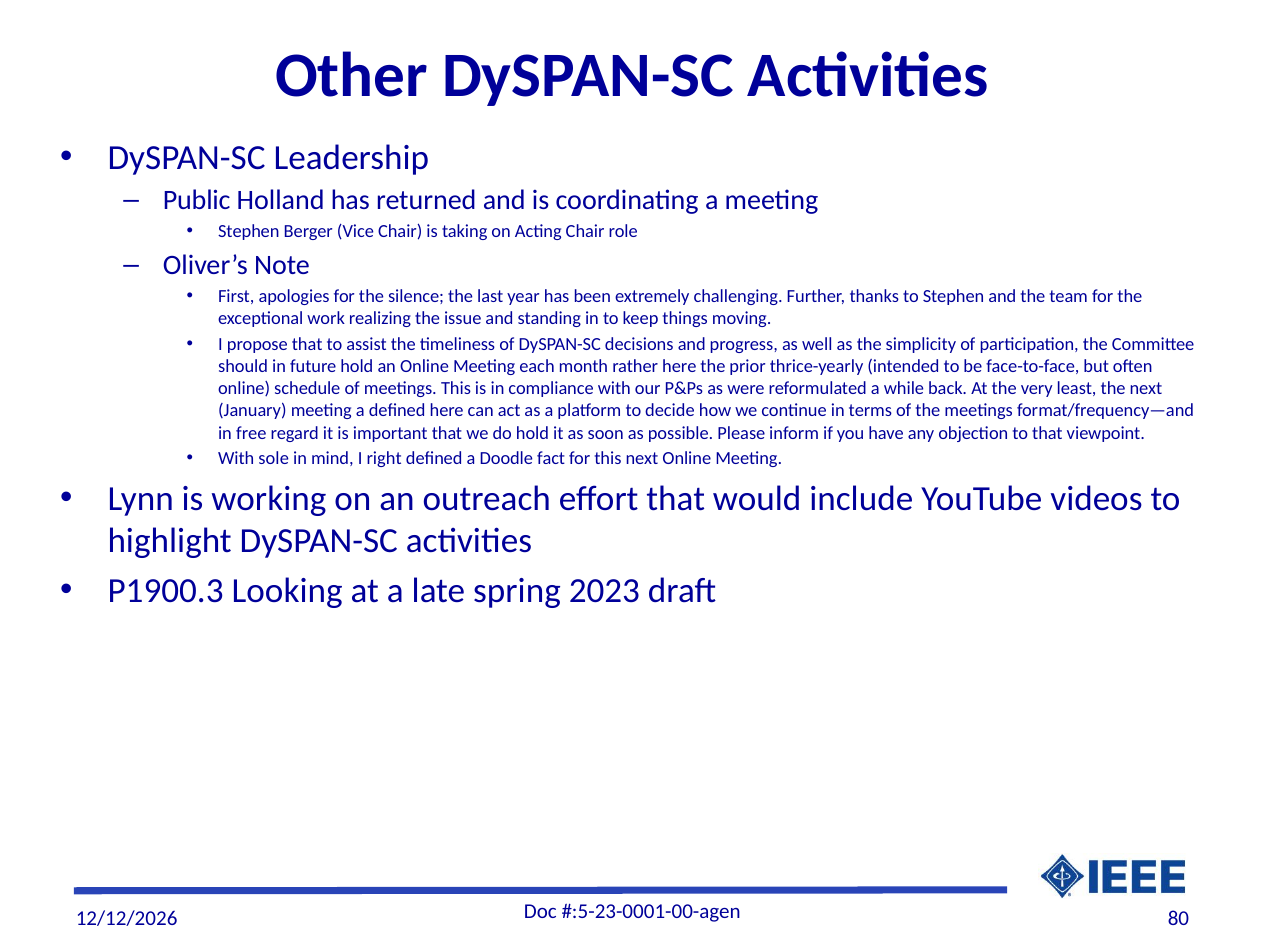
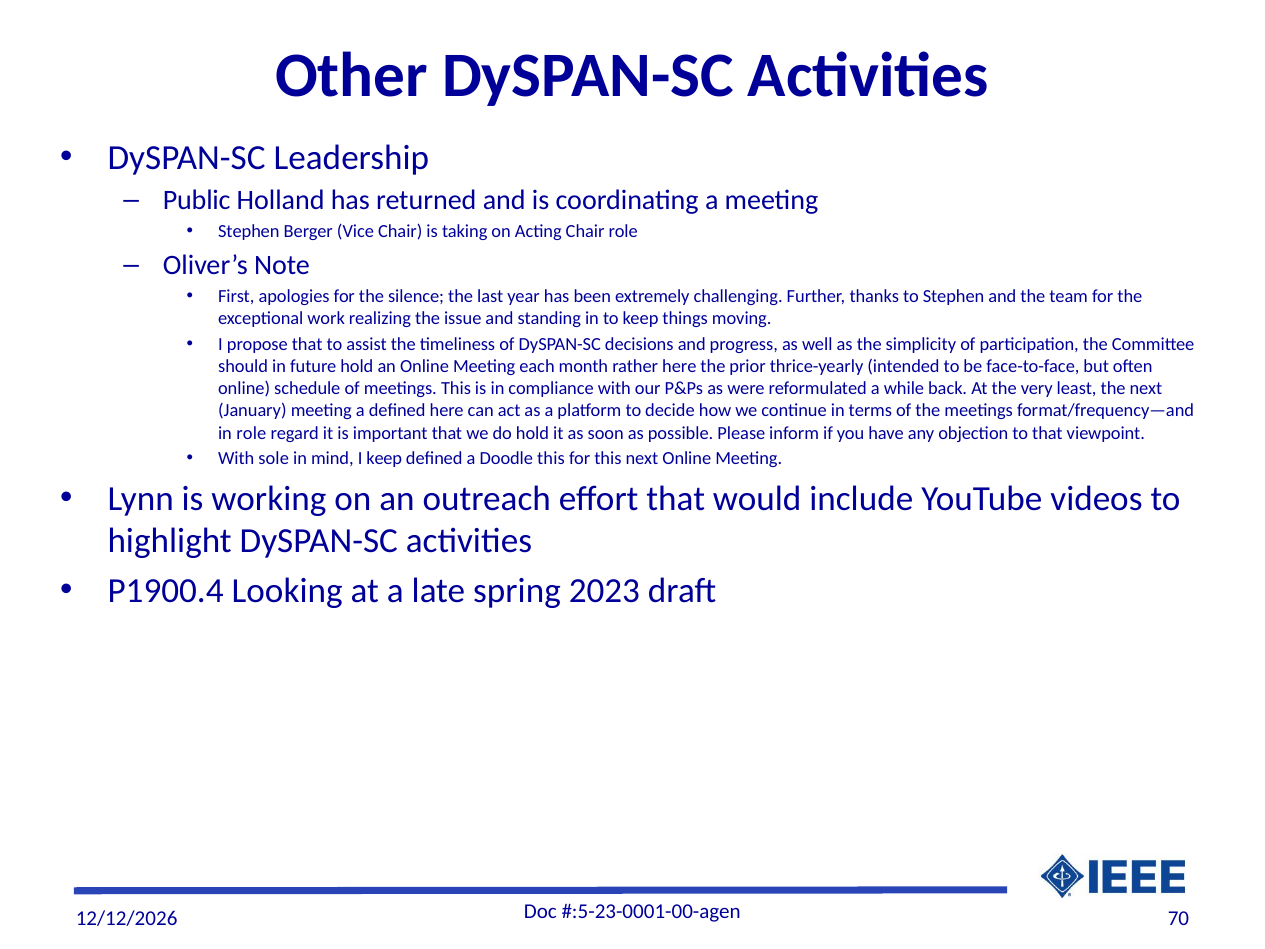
in free: free -> role (251, 433)
I right: right -> keep (384, 459)
Doodle fact: fact -> this (551, 459)
P1900.3: P1900.3 -> P1900.4 (166, 590)
80: 80 -> 70 (1178, 919)
